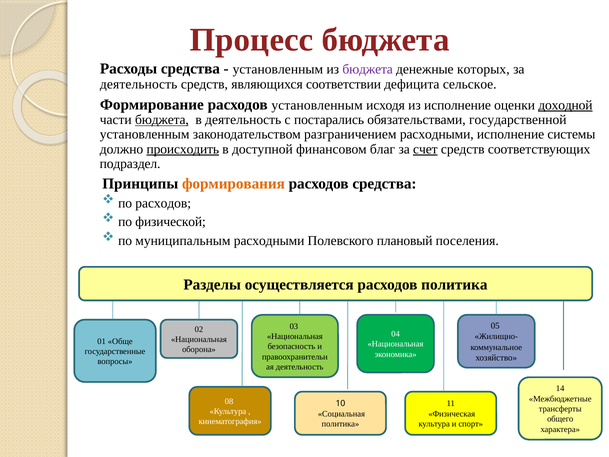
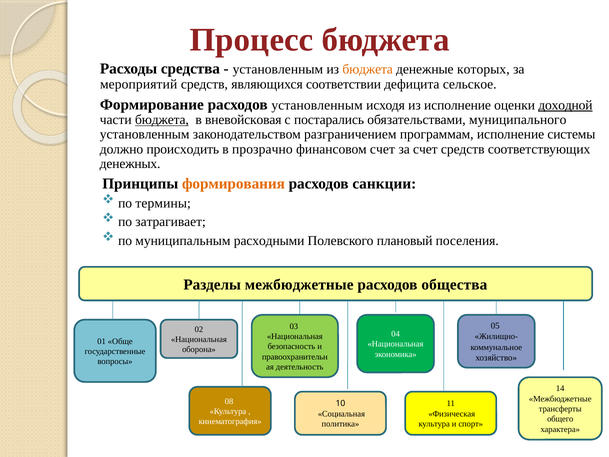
бюджета colour: purple -> orange (368, 69)
деятельность: деятельность -> мероприятий (139, 84)
в деятельность: деятельность -> вневойсковая (243, 120)
государственной: государственной -> муниципального (518, 120)
разграничением расходными: расходными -> программам (437, 134)
происходить underline: present -> none (183, 149)
доступной: доступной -> прозрачно (262, 149)
финансовом благ: благ -> счет (382, 149)
счет underline: present -> none (425, 149)
подраздел: подраздел -> денежных (130, 164)
расходов средства: средства -> санкции (384, 184)
по расходов: расходов -> термины (163, 203)
физической: физической -> затрагивает (171, 222)
Разделы осуществляется: осуществляется -> межбюджетные (299, 285)
расходов политика: политика -> общества (454, 285)
